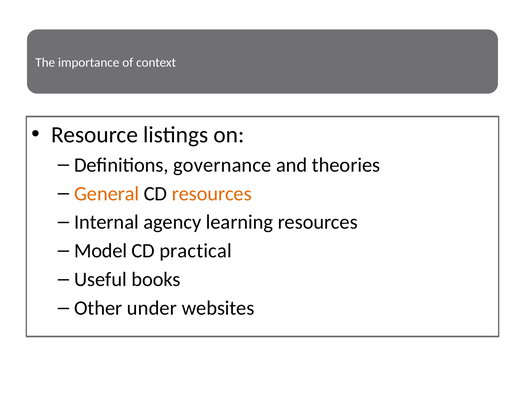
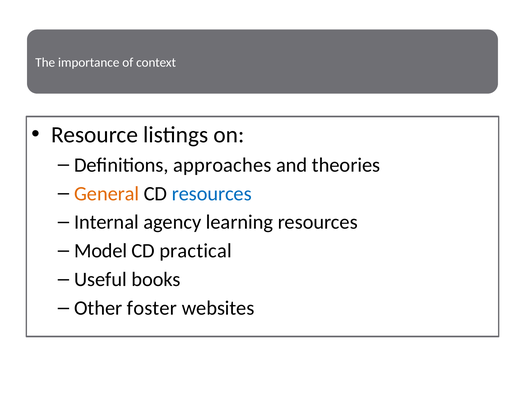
governance: governance -> approaches (222, 165)
resources colour: orange -> blue (212, 194)
under: under -> foster (152, 308)
